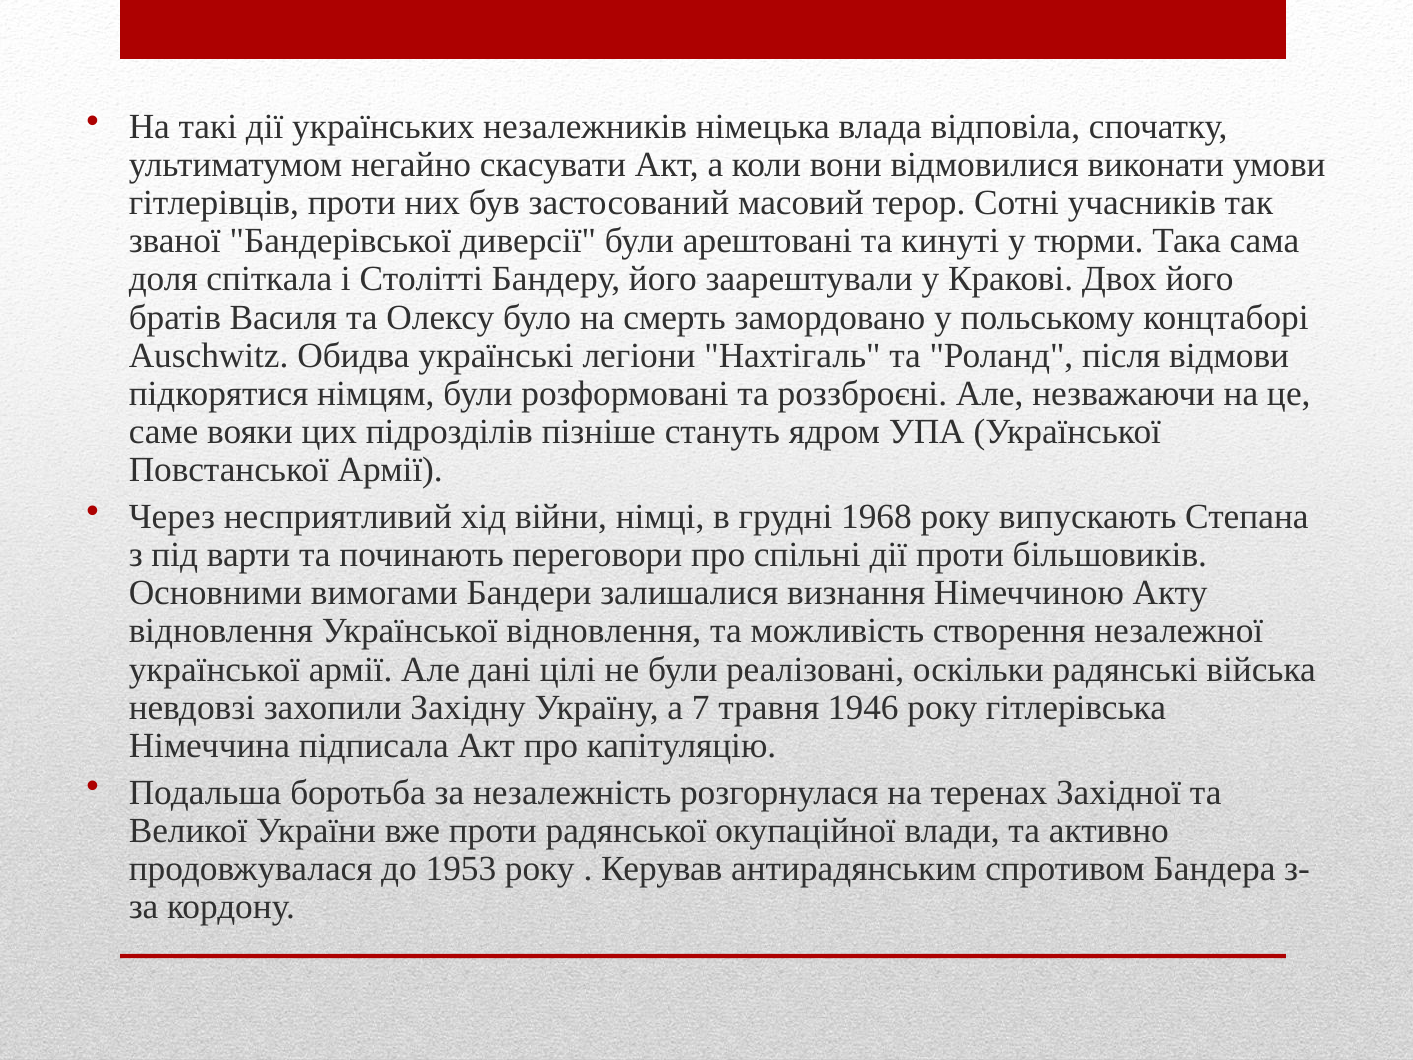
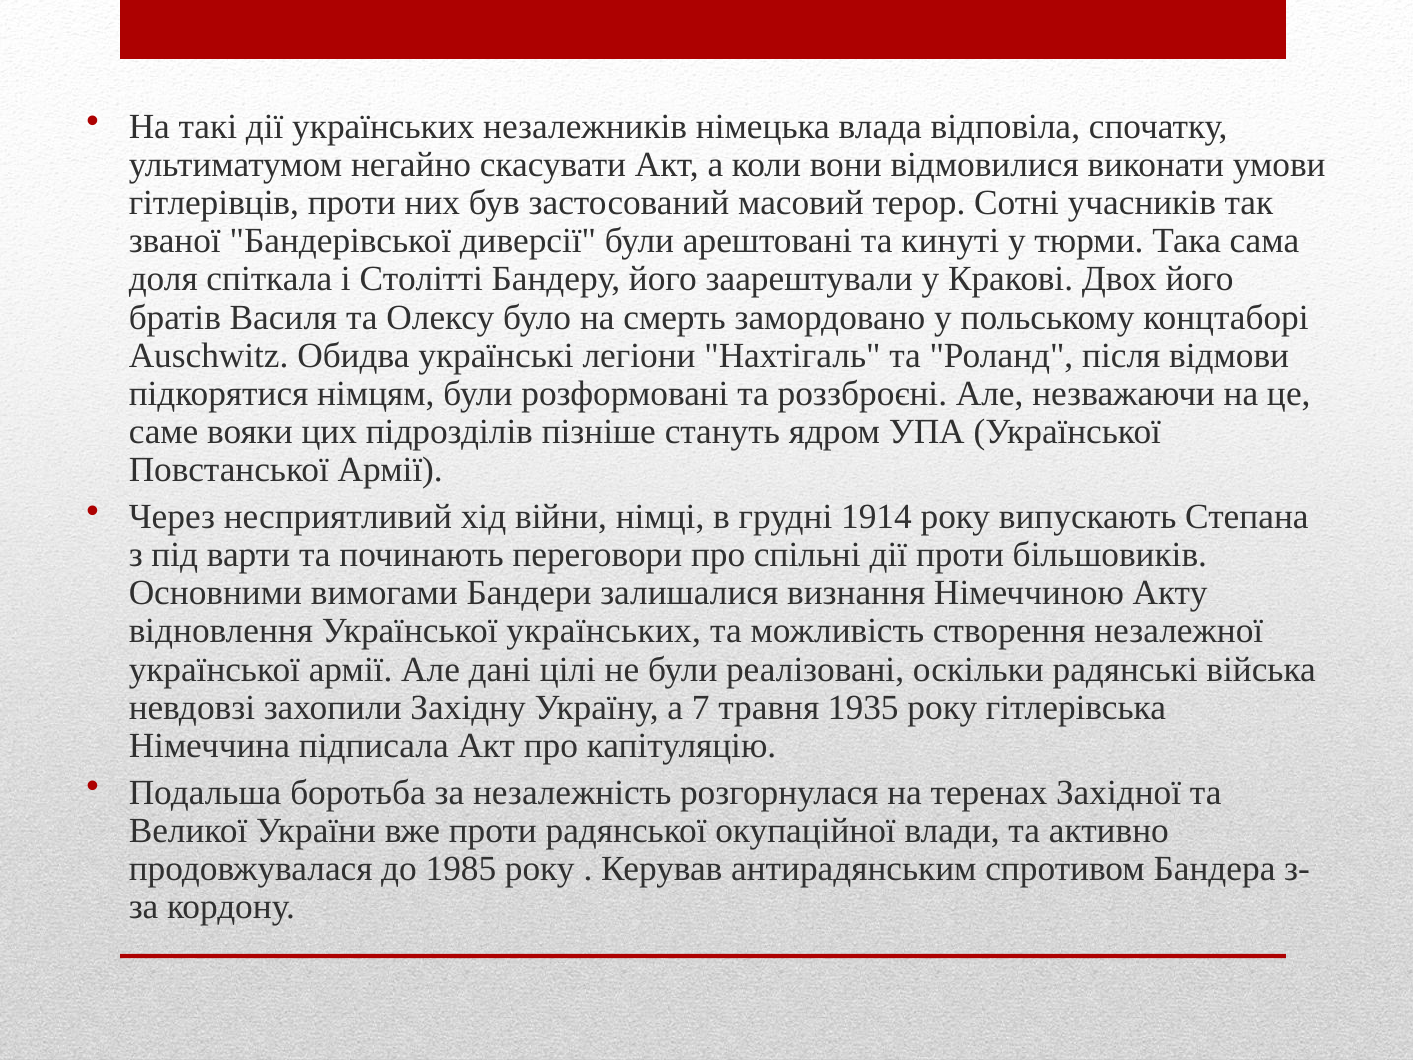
1968: 1968 -> 1914 (876, 517)
Української відновлення: відновлення -> українських (604, 631)
1946: 1946 -> 1935 (863, 707)
1953: 1953 -> 1985 (461, 869)
